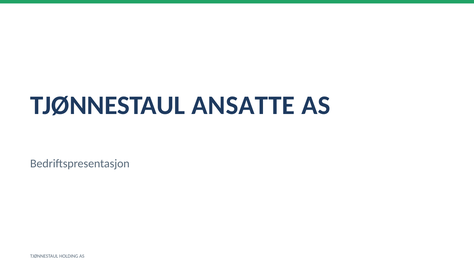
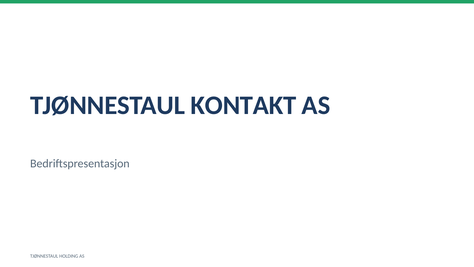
ANSATTE: ANSATTE -> KONTAKT (243, 105)
